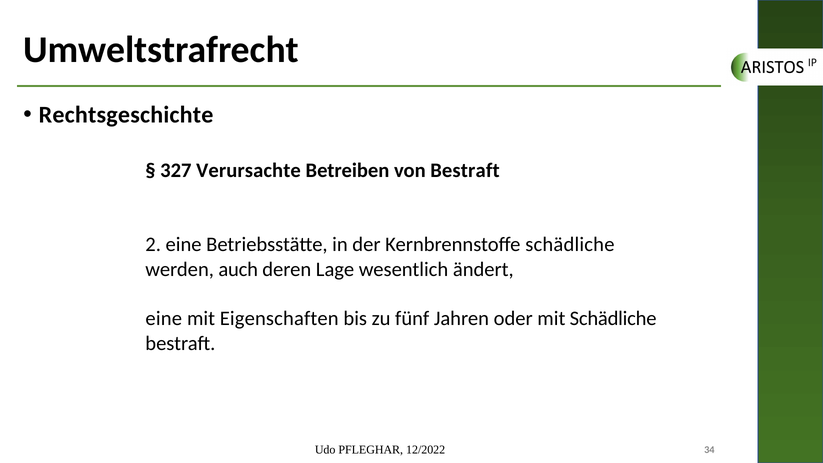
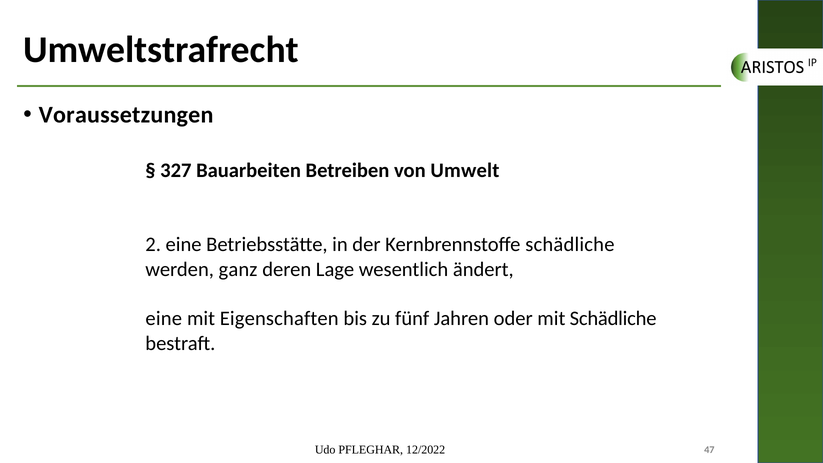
Rechtsgeschichte: Rechtsgeschichte -> Voraussetzungen (126, 115)
Verursachte: Verursachte -> Bauarbeiten (249, 171)
von Bestraft: Bestraft -> Umwelt (465, 171)
auch: auch -> ganz (238, 269)
34: 34 -> 47 (709, 450)
